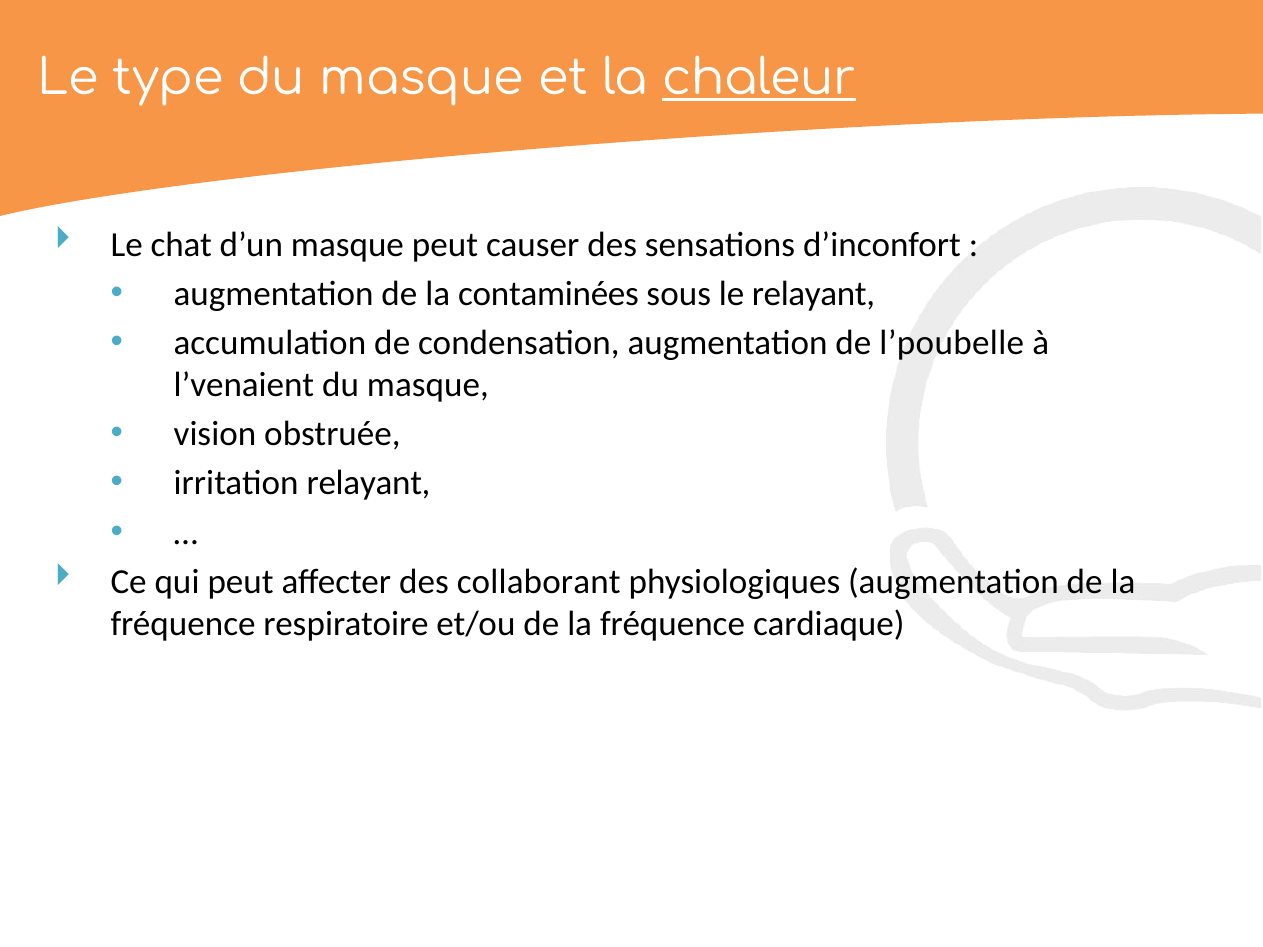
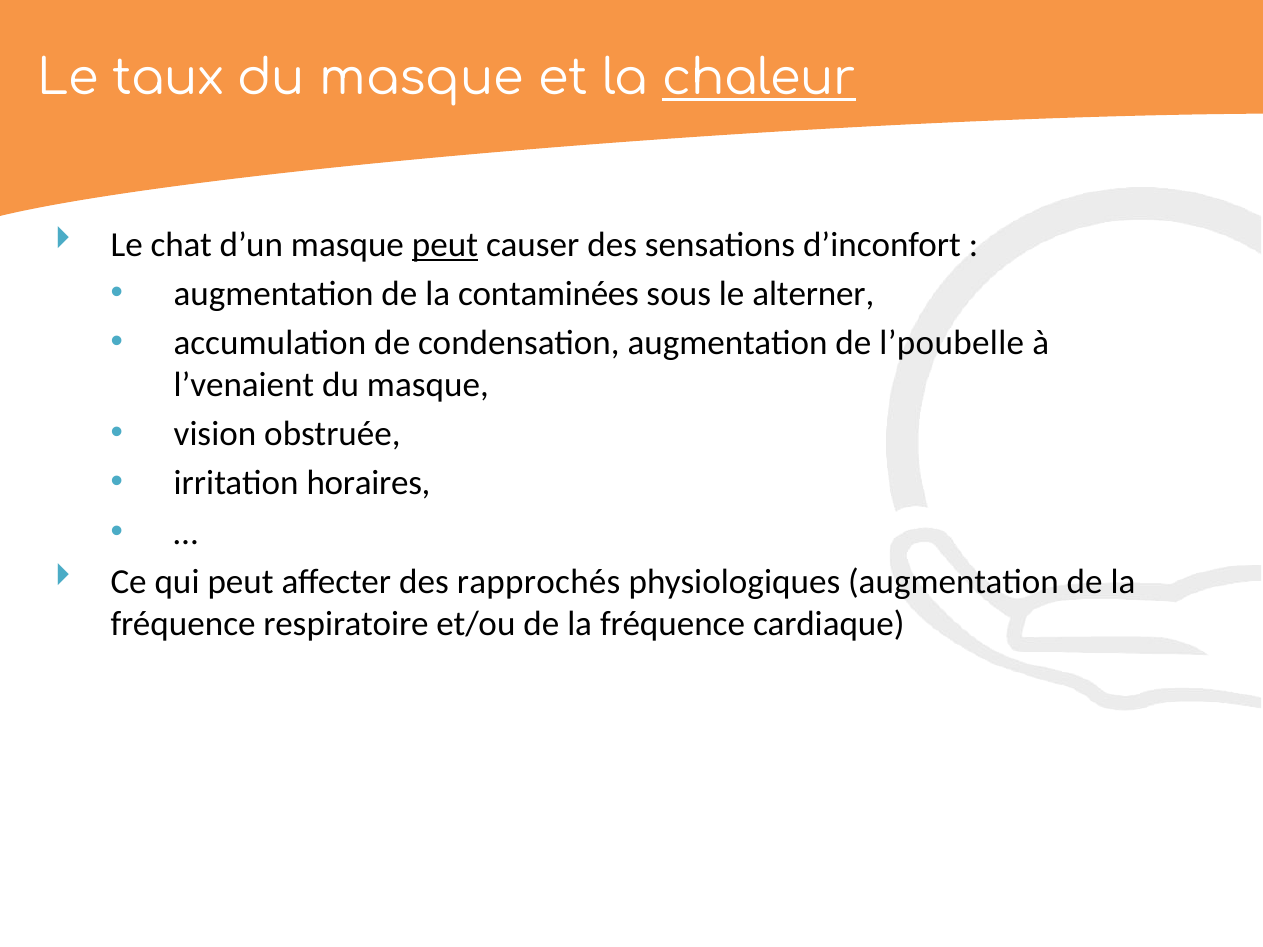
type: type -> taux (168, 79)
peut underline: none -> present (445, 245)
le relayant: relayant -> alterner (813, 294)
irritation relayant: relayant -> horaires (369, 483)
collaborant: collaborant -> rapprochés (539, 582)
